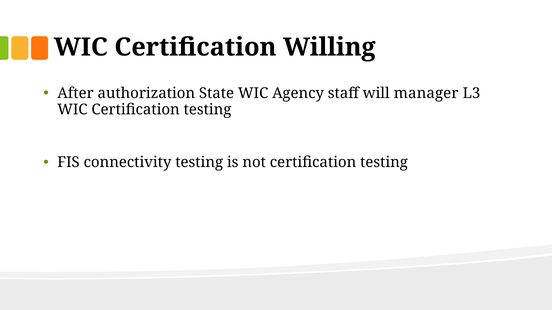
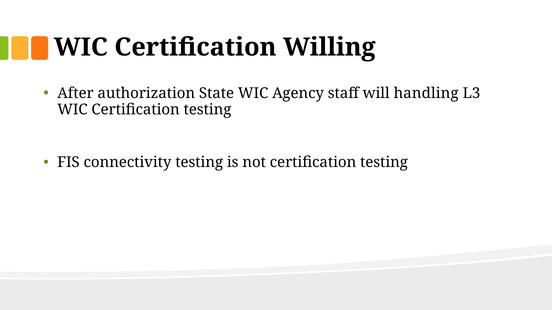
manager: manager -> handling (426, 93)
